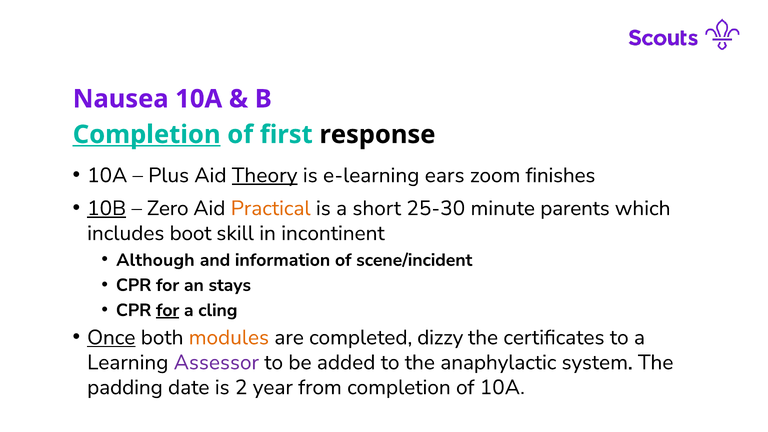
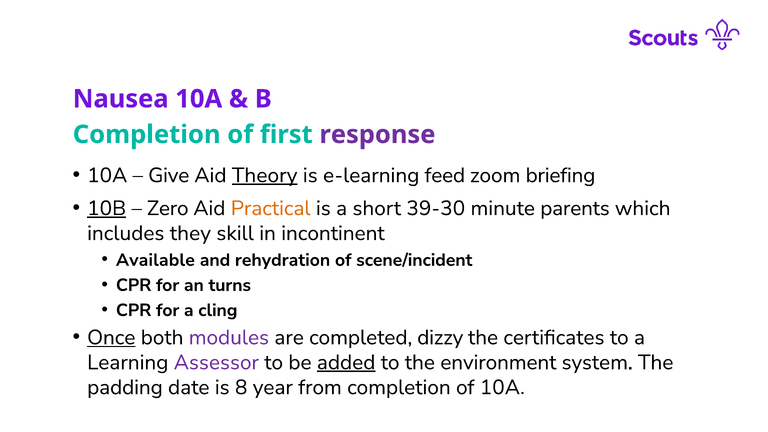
Completion underline: present -> none (147, 135)
response colour: black -> purple (377, 135)
Plus: Plus -> Give (169, 175)
ears: ears -> feed (445, 175)
finishes: finishes -> briefing (560, 175)
25-30: 25-30 -> 39-30 (436, 208)
boot: boot -> they (190, 233)
Although: Although -> Available (155, 260)
information: information -> rehydration (283, 260)
stays: stays -> turns (230, 285)
for underline: present -> none (168, 310)
modules colour: orange -> purple (229, 337)
added underline: none -> present (346, 362)
anaphylactic: anaphylactic -> environment (498, 362)
2: 2 -> 8 (241, 387)
